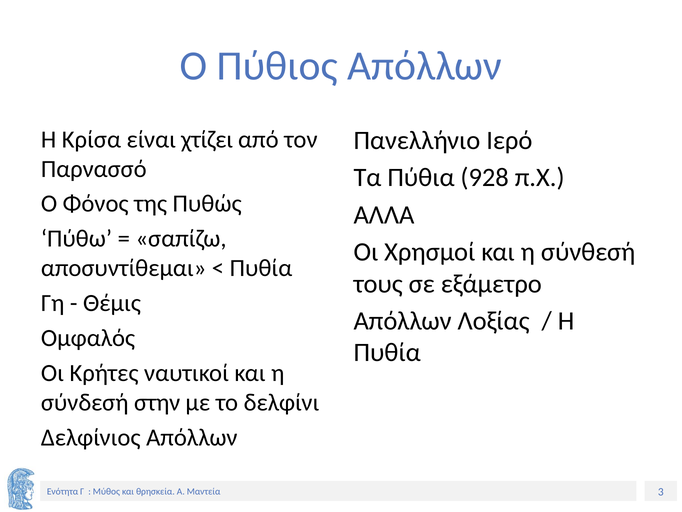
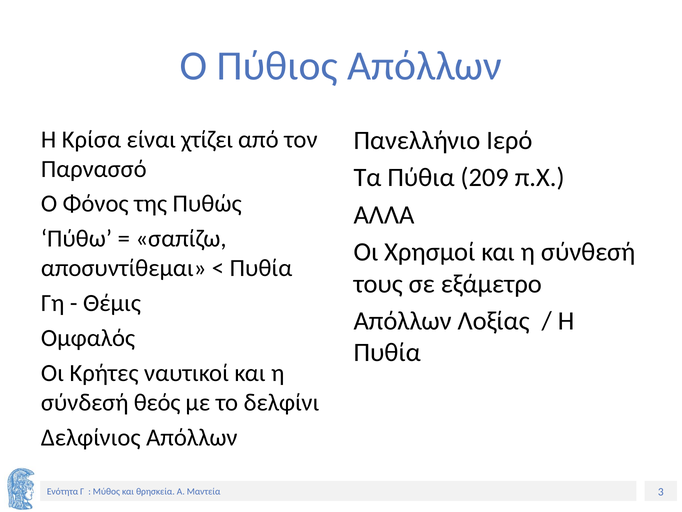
928: 928 -> 209 (485, 178)
στην: στην -> θεός (157, 402)
